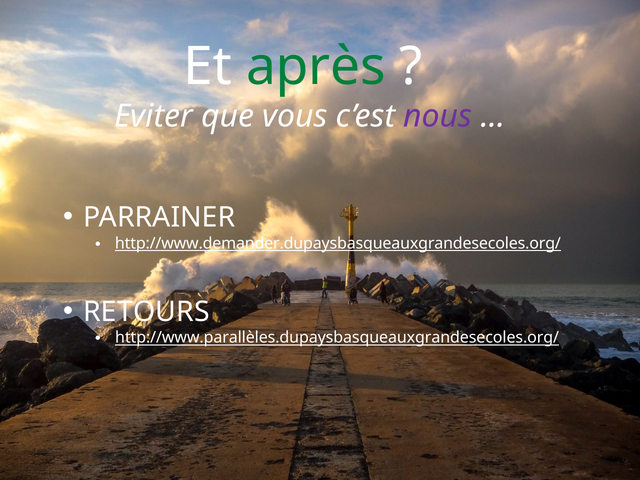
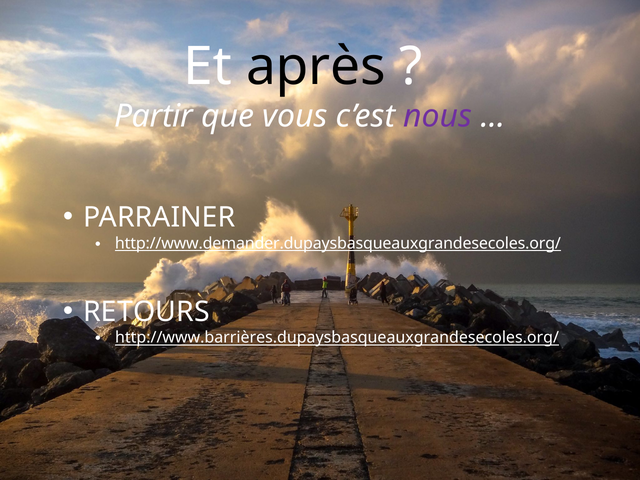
après colour: green -> black (316, 67)
Eviter: Eviter -> Partir (154, 116)
http://www.parallèles.dupaysbasqueauxgrandesecoles.org/: http://www.parallèles.dupaysbasqueauxgrandesecoles.org/ -> http://www.barrières.dupaysbasqueauxgrandesecoles.org/ (337, 338)
